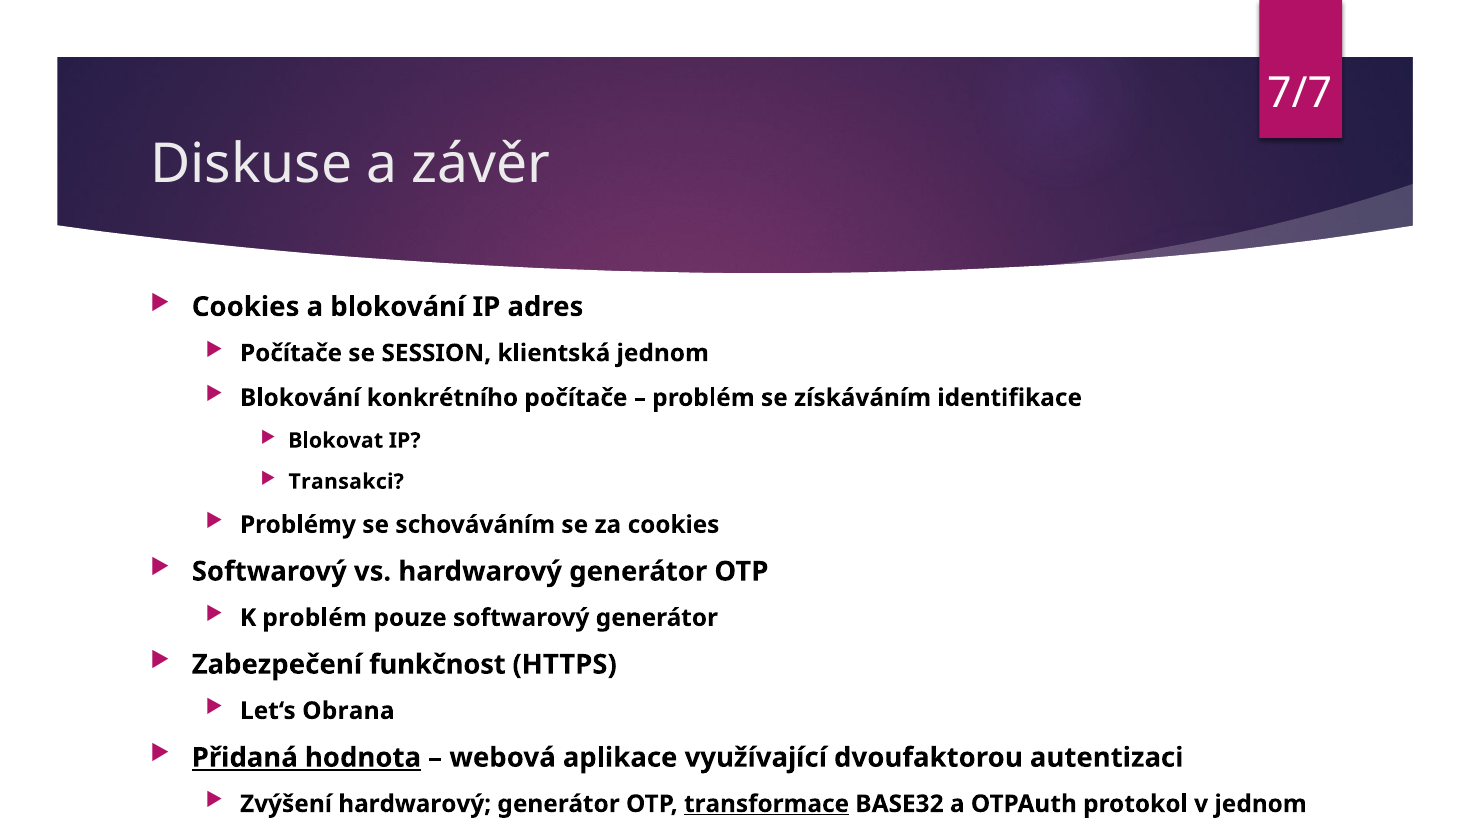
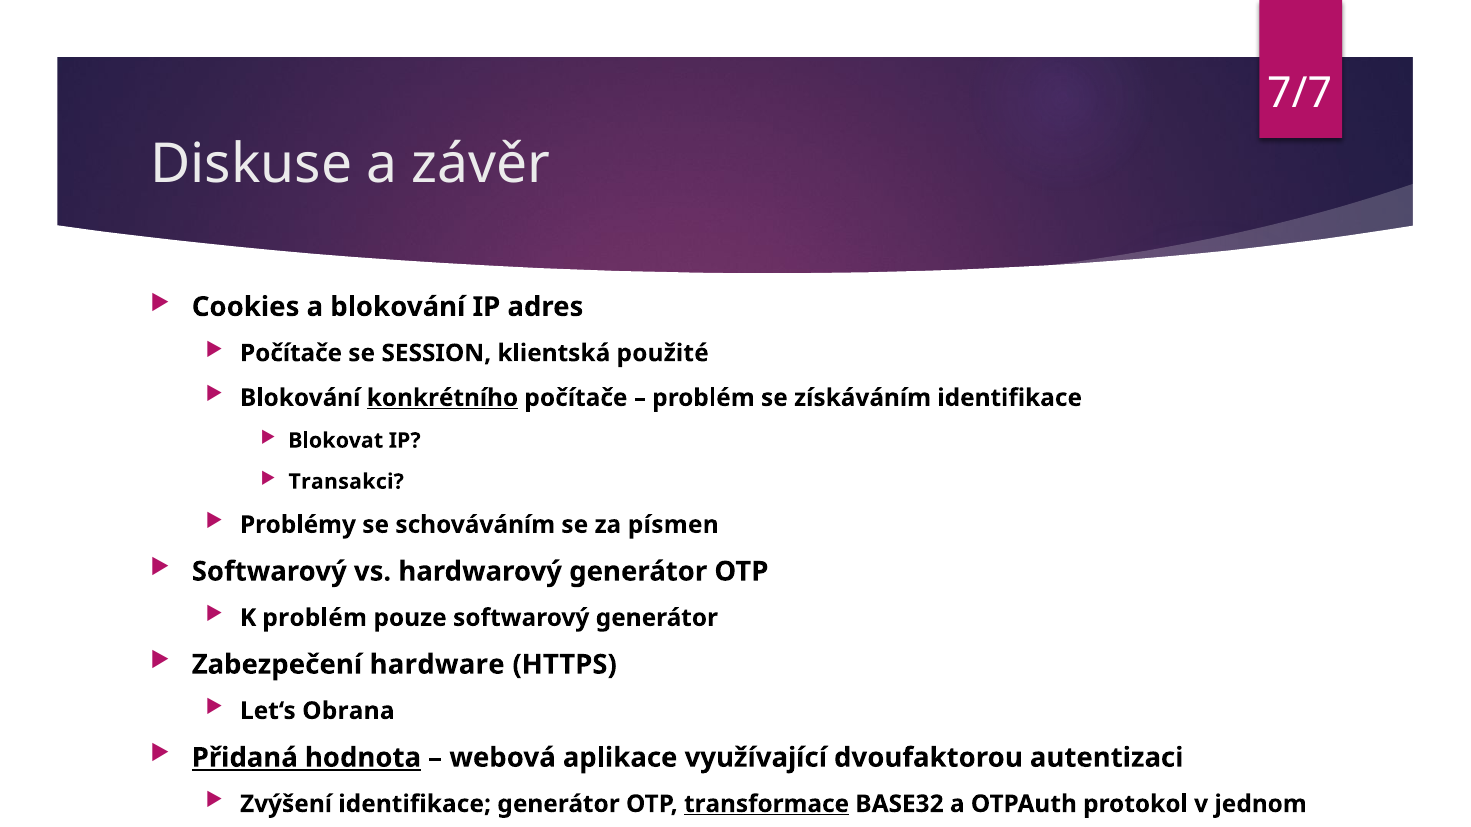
klientská jednom: jednom -> použité (663, 353)
konkrétního underline: none -> present (442, 398)
za cookies: cookies -> písmen (673, 525)
funkčnost: funkčnost -> hardware (437, 665)
Zvýšení hardwarový: hardwarový -> identifikace (415, 804)
